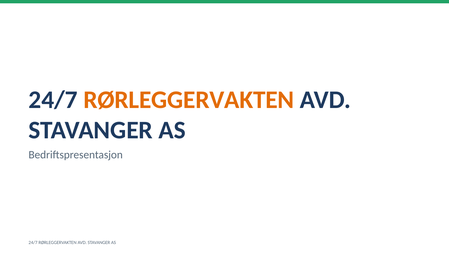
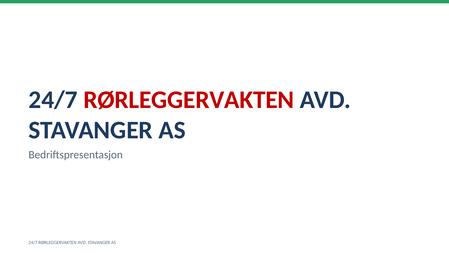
RØRLEGGERVAKTEN colour: orange -> red (189, 100)
